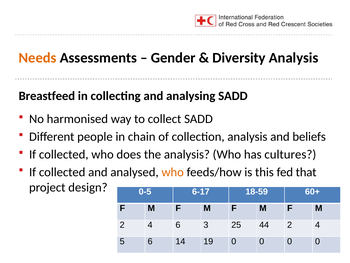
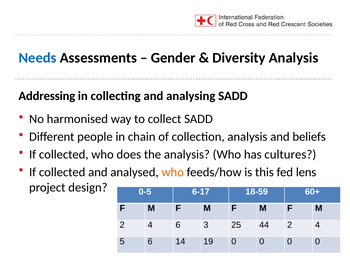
Needs colour: orange -> blue (38, 58)
Breastfeed: Breastfeed -> Addressing (47, 96)
that: that -> lens (306, 172)
